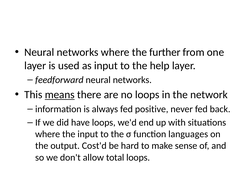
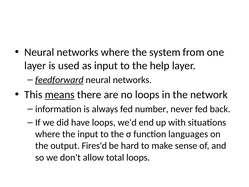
further: further -> system (165, 52)
feedforward underline: none -> present (59, 80)
positive: positive -> number (152, 109)
Cost'd: Cost'd -> Fires'd (94, 146)
